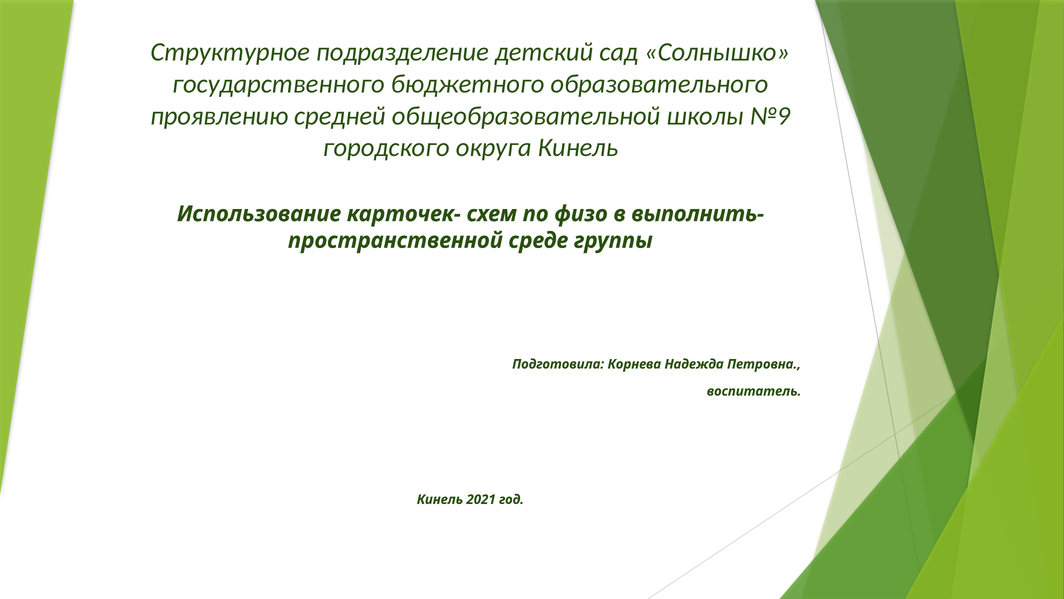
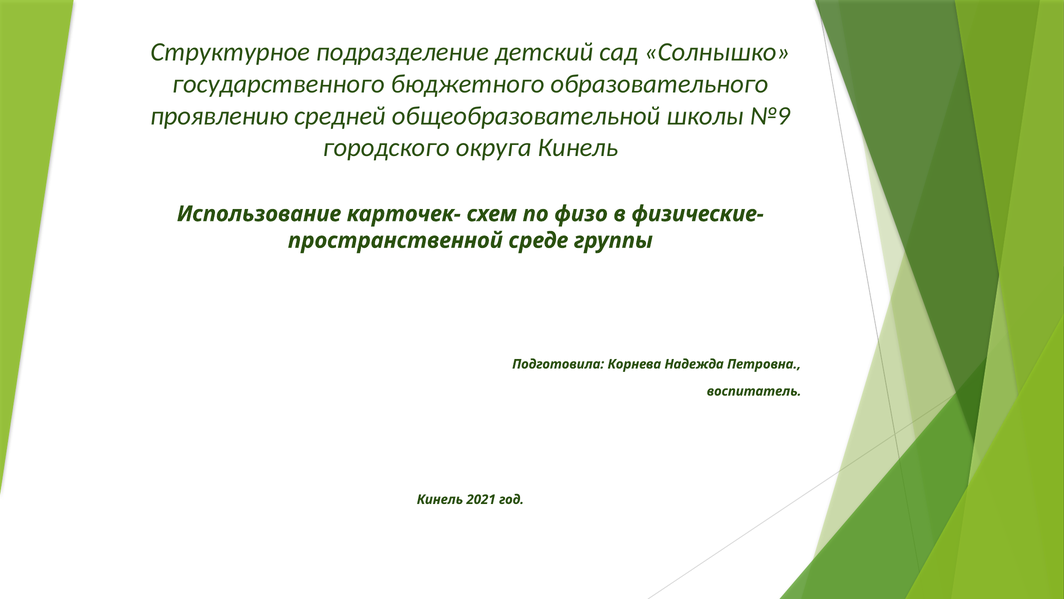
выполнить-: выполнить- -> физические- (698, 214)
